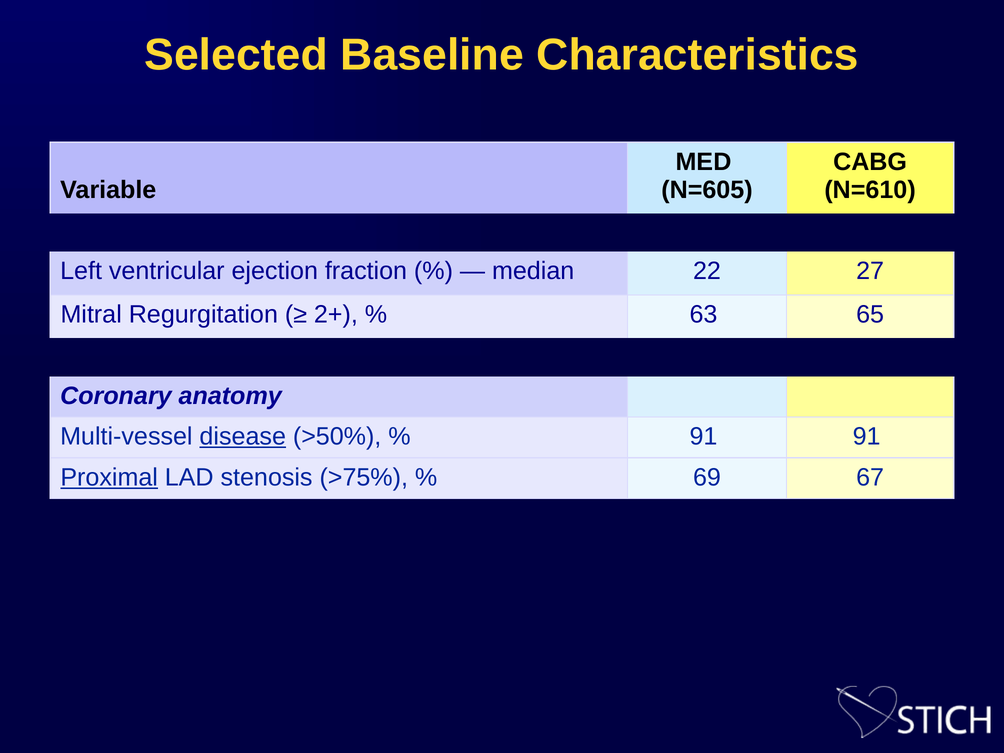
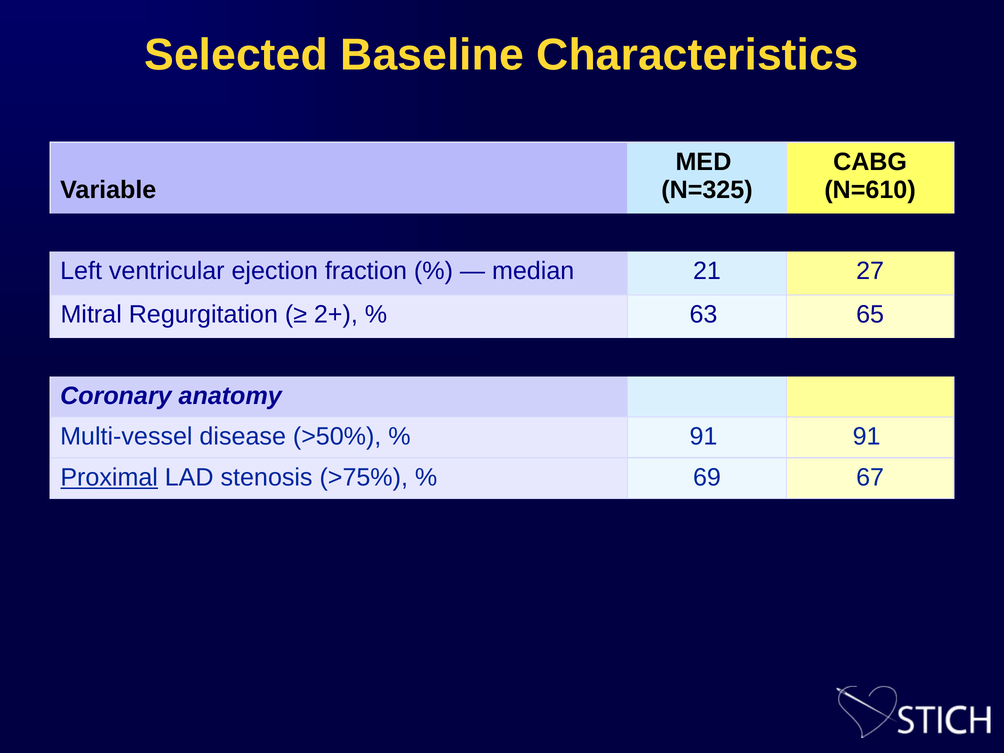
N=605: N=605 -> N=325 (707, 190)
22: 22 -> 21 (707, 271)
disease underline: present -> none (243, 437)
